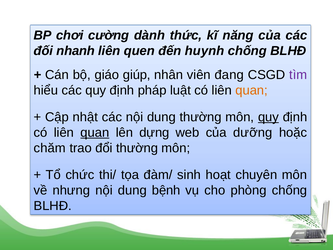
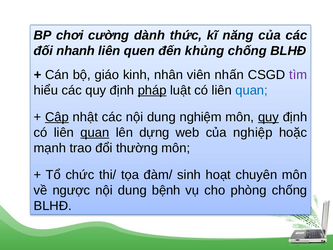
huynh: huynh -> khủng (205, 51)
giúp: giúp -> kinh (137, 75)
đang: đang -> nhấn (229, 75)
pháp underline: none -> present (152, 90)
quan colour: orange -> blue (252, 90)
Cập underline: none -> present (57, 117)
dung thường: thường -> nghiệm (201, 117)
dưỡng: dưỡng -> nghiệp (253, 132)
chăm: chăm -> mạnh (50, 148)
nhưng: nhưng -> ngược (71, 190)
